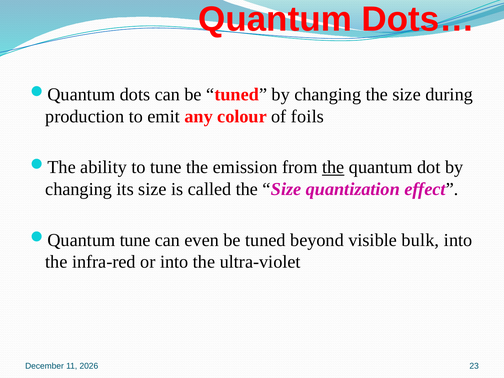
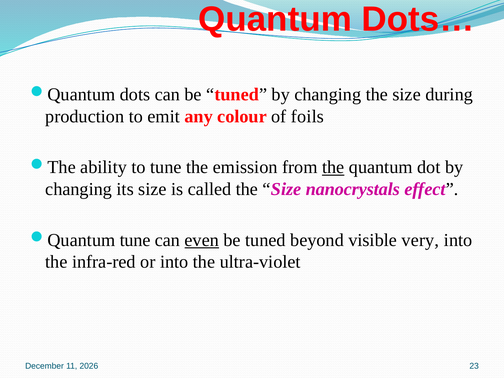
quantization: quantization -> nanocrystals (353, 189)
even underline: none -> present (202, 240)
bulk: bulk -> very (420, 240)
